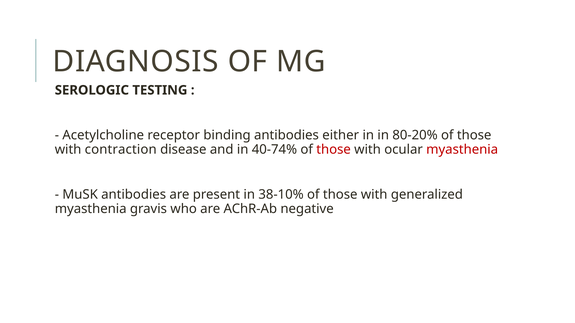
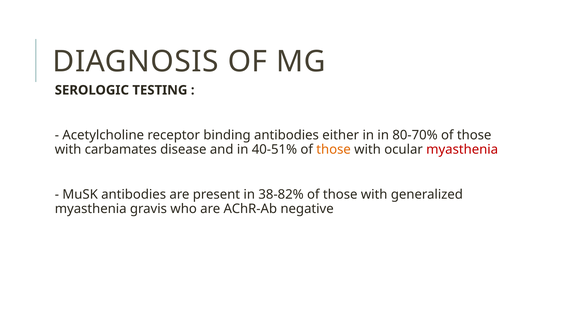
80-20%: 80-20% -> 80-70% (415, 135)
contraction: contraction -> carbamates (121, 150)
40-74%: 40-74% -> 40-51% (274, 150)
those colour: red -> orange (334, 150)
38-10%: 38-10% -> 38-82% (281, 195)
